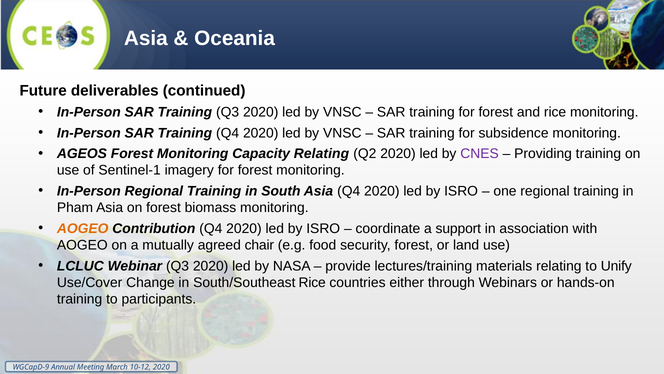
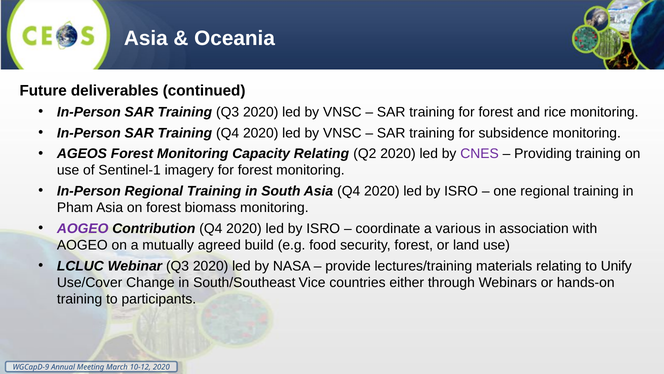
AOGEO colour: orange -> purple (83, 228)
support: support -> various (458, 228)
chair: chair -> build (259, 245)
South/Southeast Rice: Rice -> Vice (312, 282)
